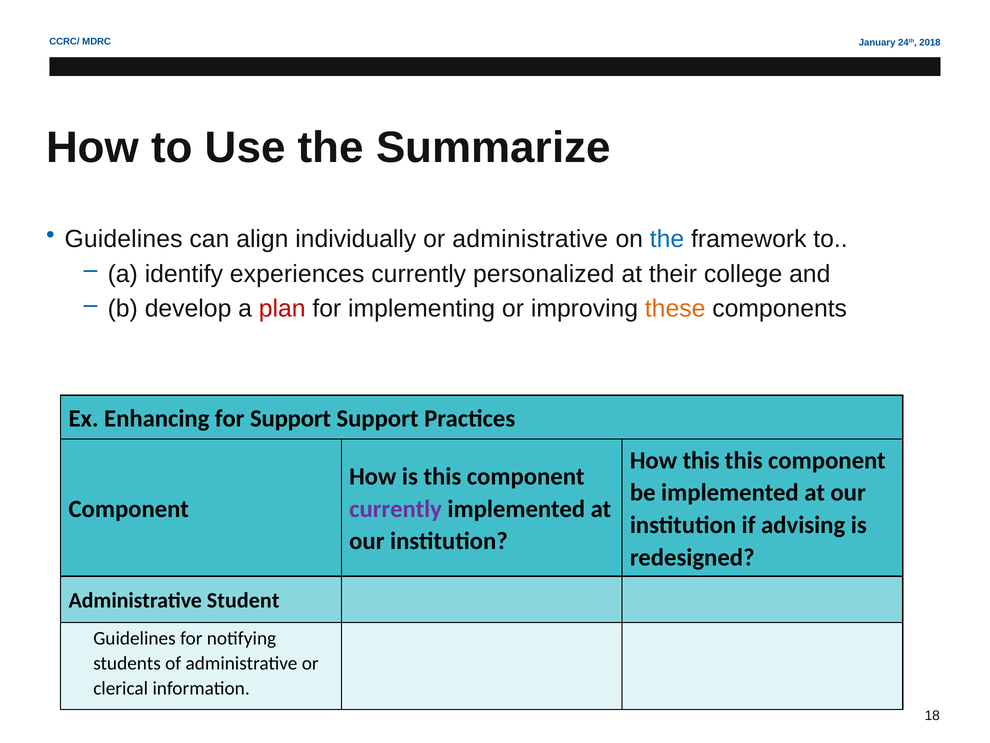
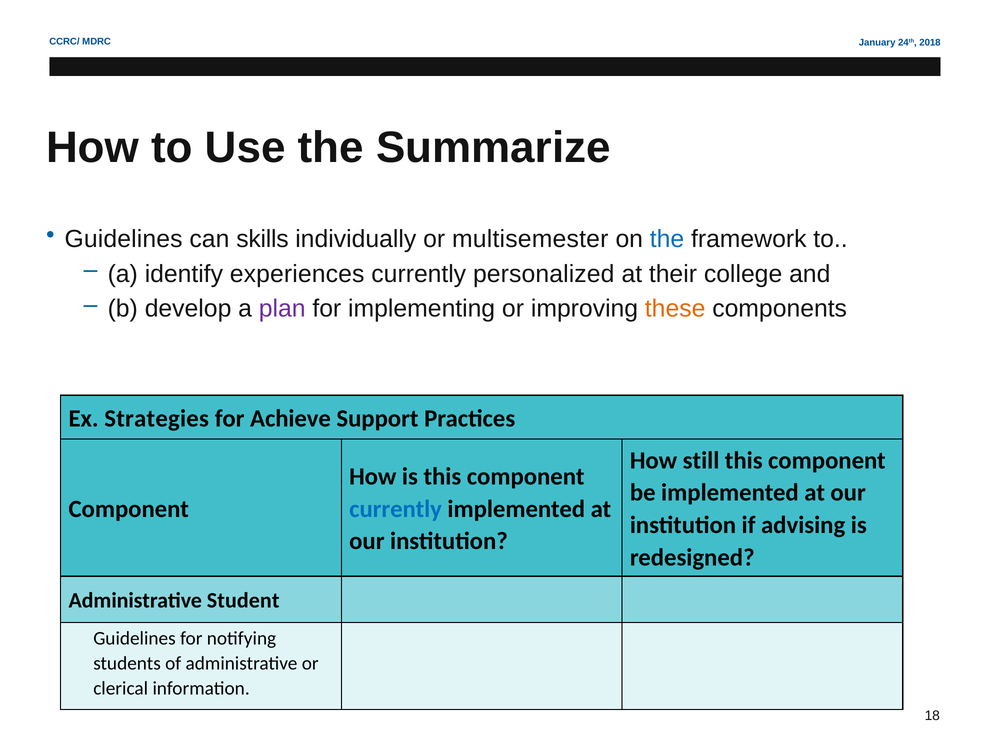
align: align -> skills (262, 239)
or administrative: administrative -> multisemester (530, 239)
plan colour: red -> purple (282, 308)
Enhancing: Enhancing -> Strategies (157, 418)
for Support: Support -> Achieve (291, 418)
How this: this -> still (701, 460)
currently colour: purple -> blue (396, 509)
